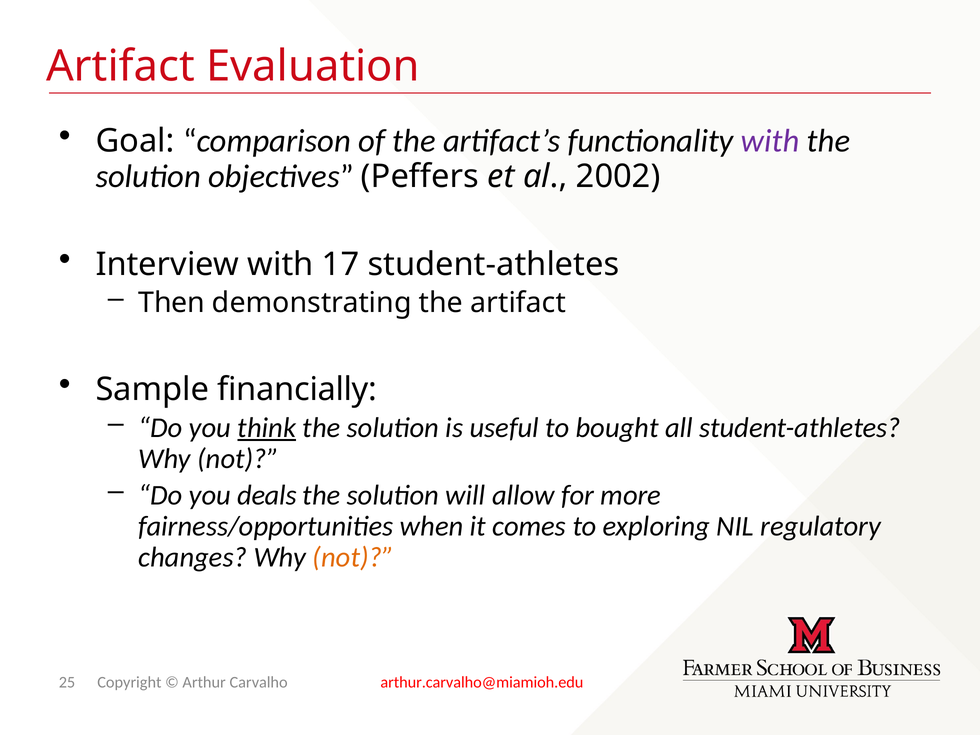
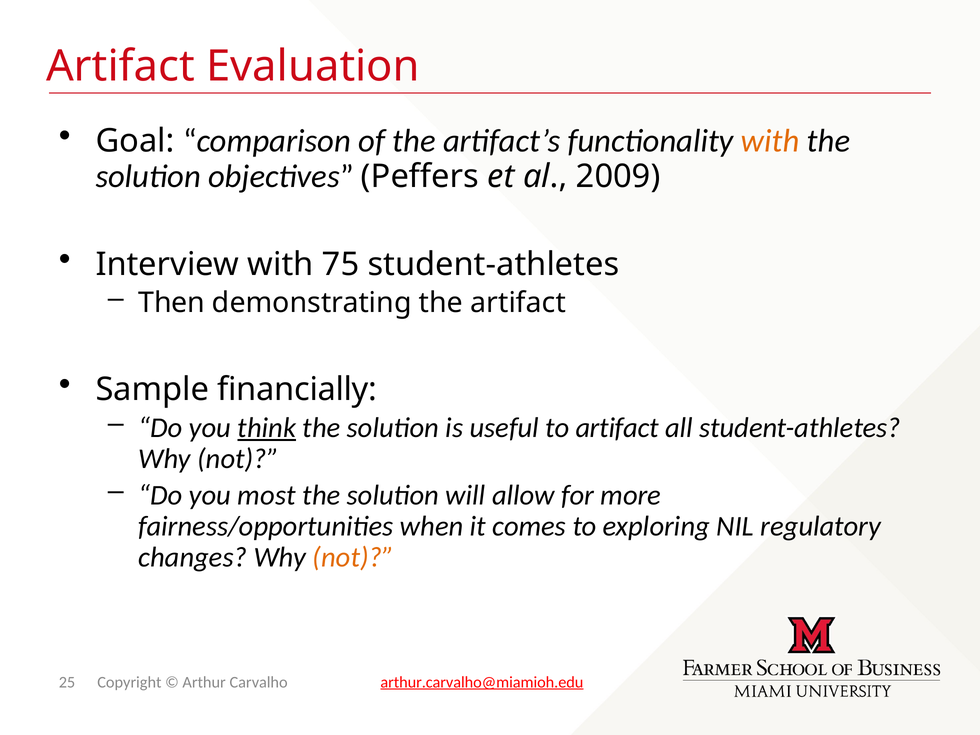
with colour: purple -> orange (770, 141)
2002: 2002 -> 2009 (618, 176)
17: 17 -> 75 (341, 264)
to bought: bought -> artifact (617, 428)
deals: deals -> most (267, 495)
arthur.carvalho@miamioh.edu underline: none -> present (482, 682)
